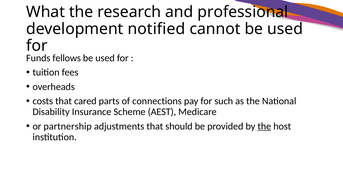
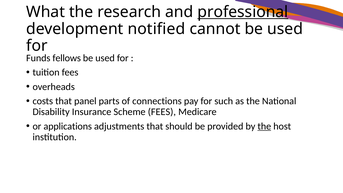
professional underline: none -> present (243, 12)
cared: cared -> panel (85, 101)
Scheme AEST: AEST -> FEES (162, 112)
partnership: partnership -> applications (68, 126)
